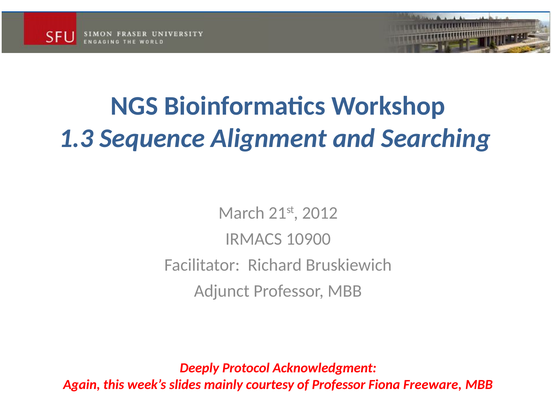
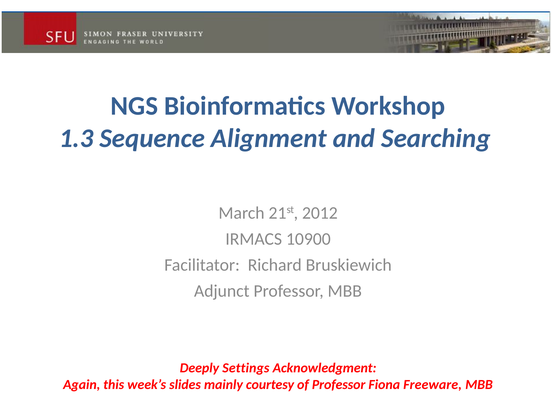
Protocol: Protocol -> Settings (246, 368)
